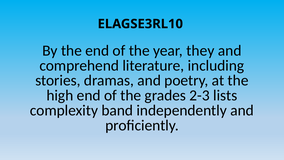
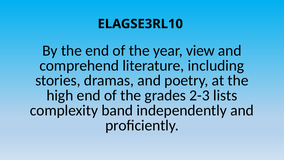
they: they -> view (200, 50)
